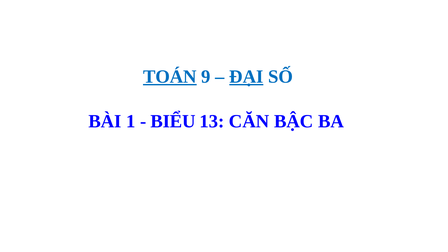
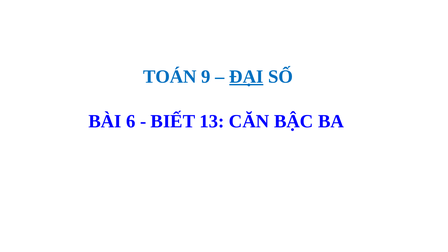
TOÁN underline: present -> none (170, 77)
1: 1 -> 6 (131, 121)
BIỂU: BIỂU -> BIẾT (173, 121)
